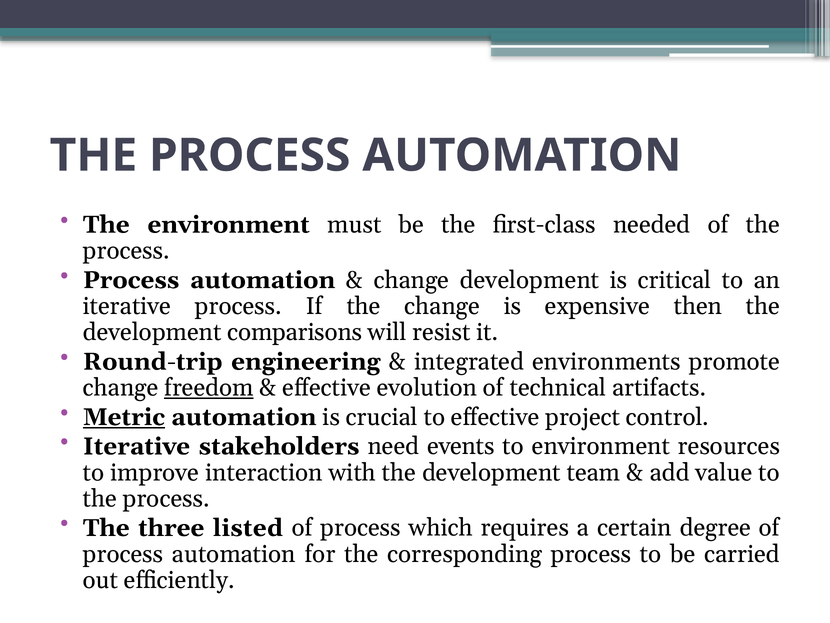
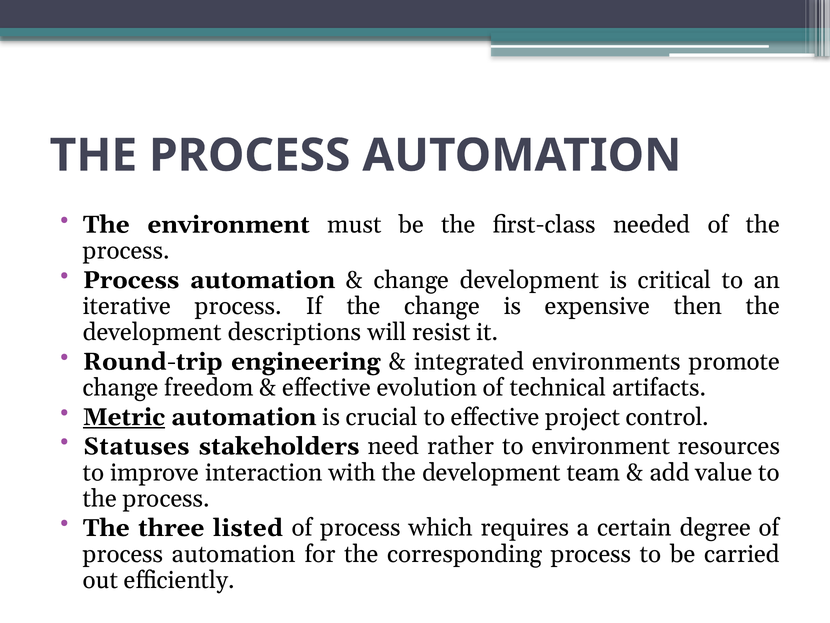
comparisons: comparisons -> descriptions (295, 332)
freedom underline: present -> none (209, 388)
Iterative: Iterative -> Statuses (136, 446)
events: events -> rather (461, 446)
